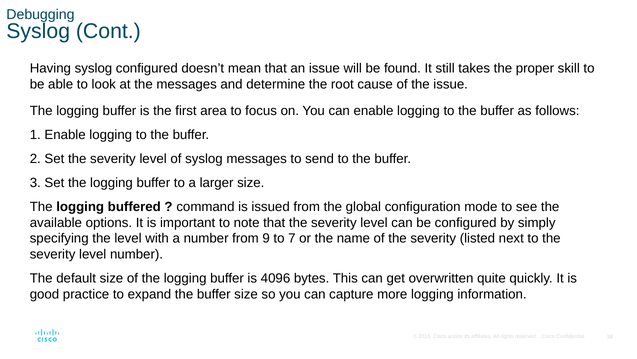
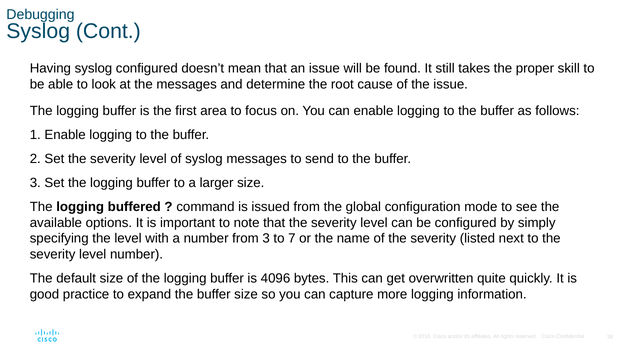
from 9: 9 -> 3 (266, 238)
